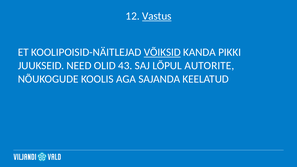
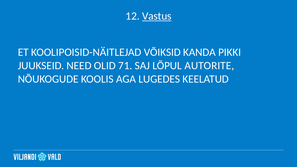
VÕIKSID underline: present -> none (162, 52)
43: 43 -> 71 (125, 66)
SAJANDA: SAJANDA -> LUGEDES (159, 79)
